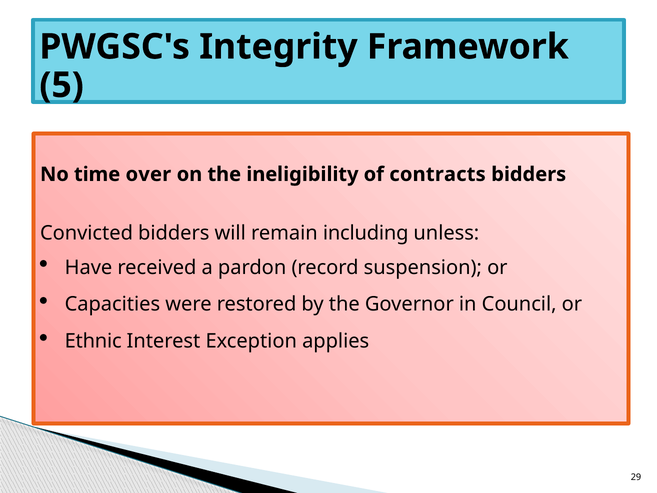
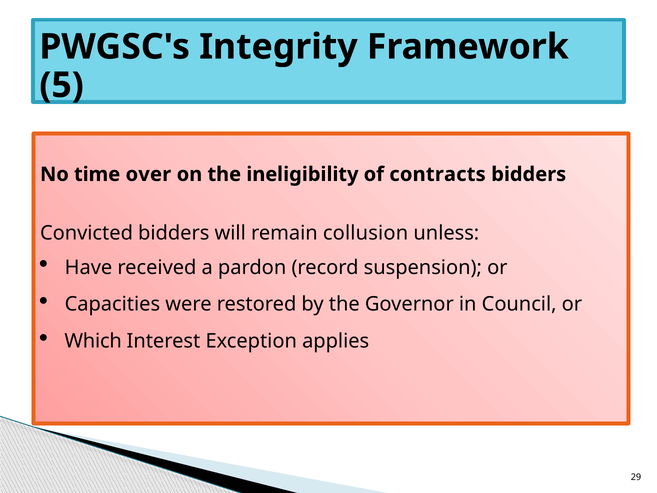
including: including -> collusion (366, 233)
Ethnic: Ethnic -> Which (93, 341)
